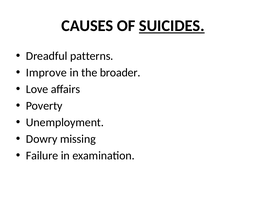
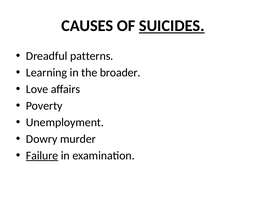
Improve: Improve -> Learning (47, 72)
missing: missing -> murder (78, 139)
Failure underline: none -> present (42, 155)
